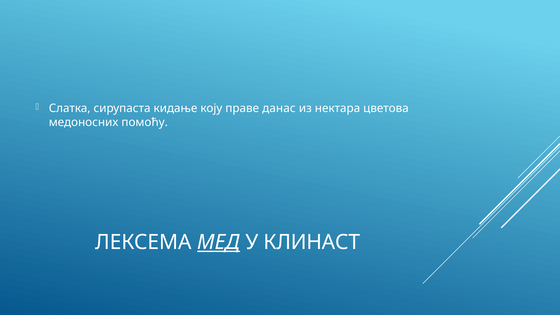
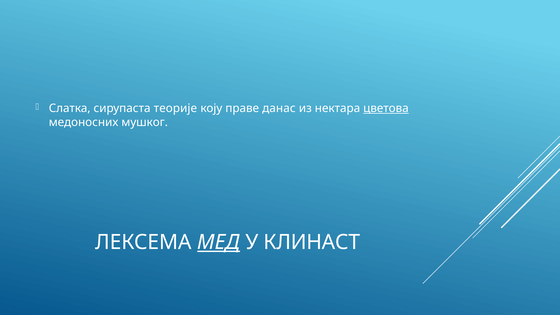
кидање: кидање -> теорије (175, 108)
цветова underline: none -> present (386, 108)
помоћу: помоћу -> мушког (145, 122)
